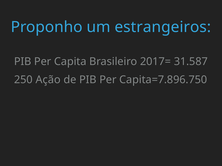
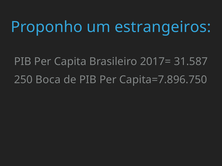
Ação: Ação -> Boca (48, 80)
